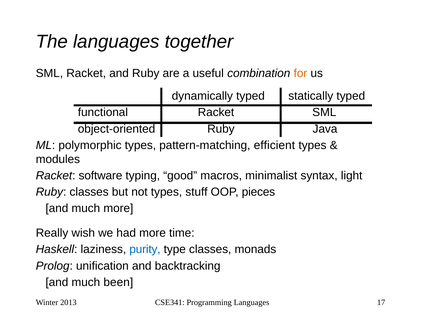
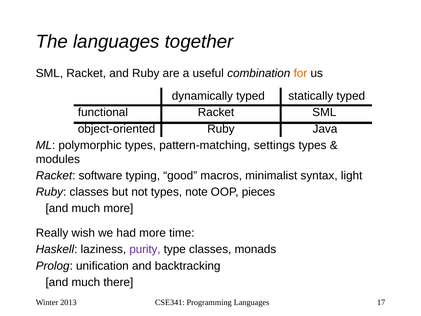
efficient: efficient -> settings (274, 145)
stuff: stuff -> note (197, 192)
purity colour: blue -> purple (145, 249)
been: been -> there (118, 282)
